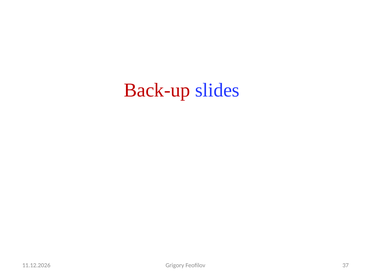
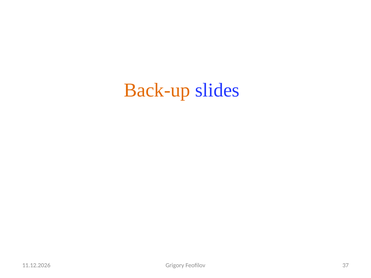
Back-up colour: red -> orange (157, 90)
